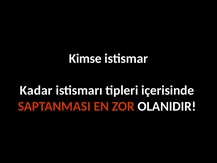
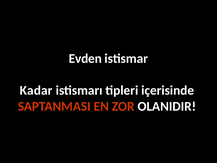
Kimse: Kimse -> Evden (85, 58)
